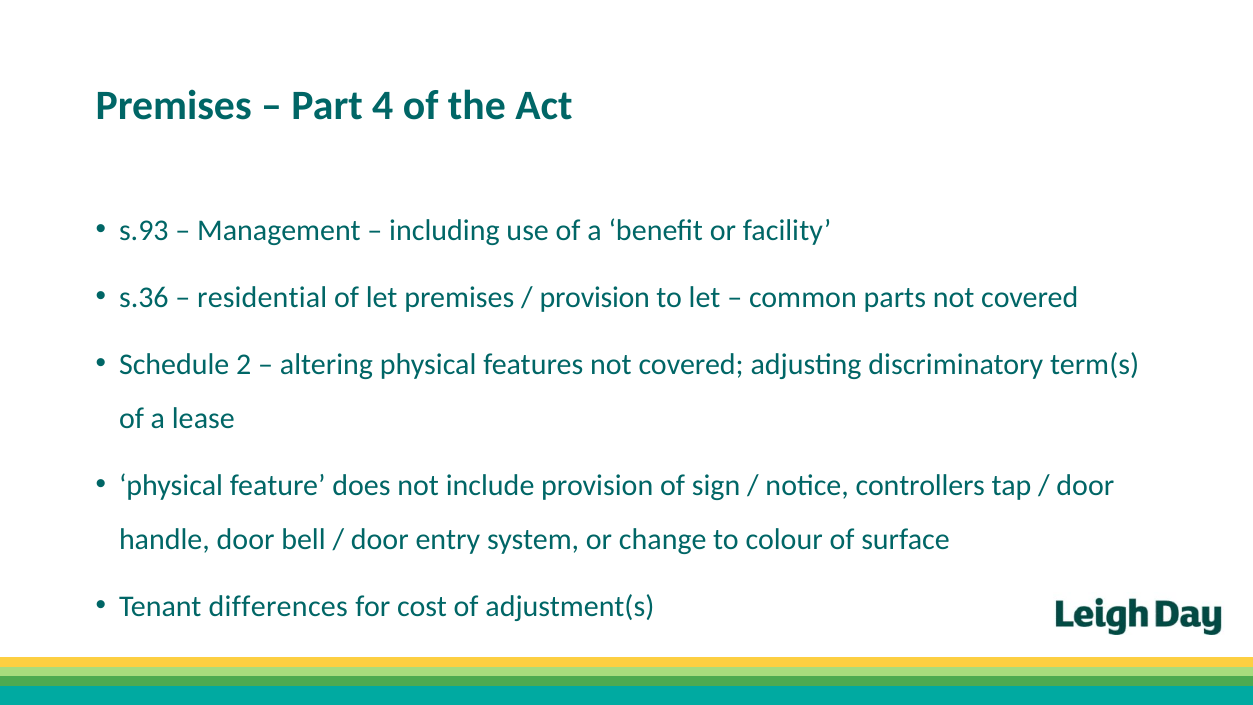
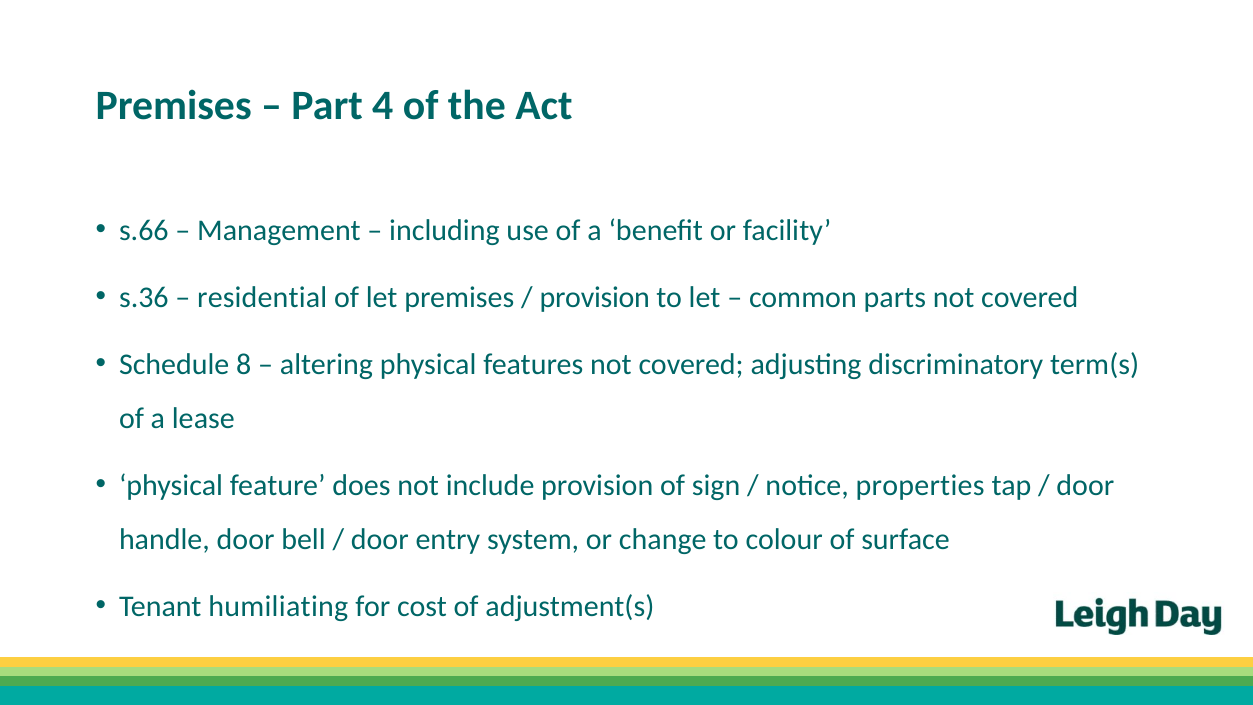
s.93: s.93 -> s.66 (144, 230)
2: 2 -> 8 (244, 364)
controllers: controllers -> properties (920, 485)
differences: differences -> humiliating (278, 607)
